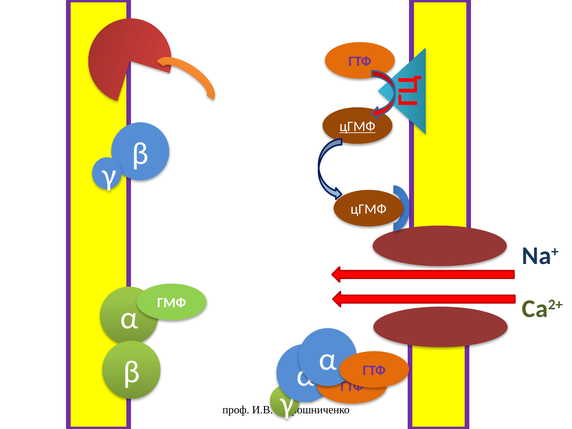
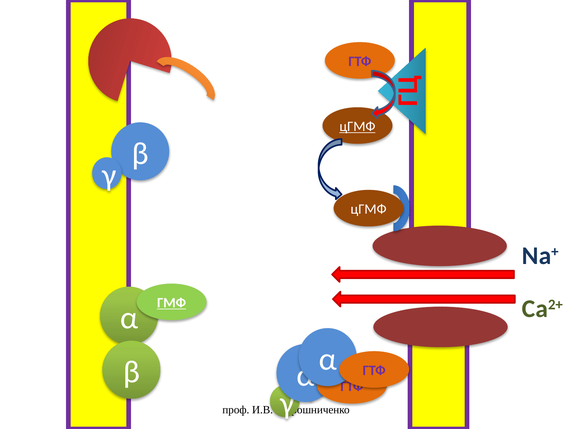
ГМФ underline: none -> present (172, 303)
